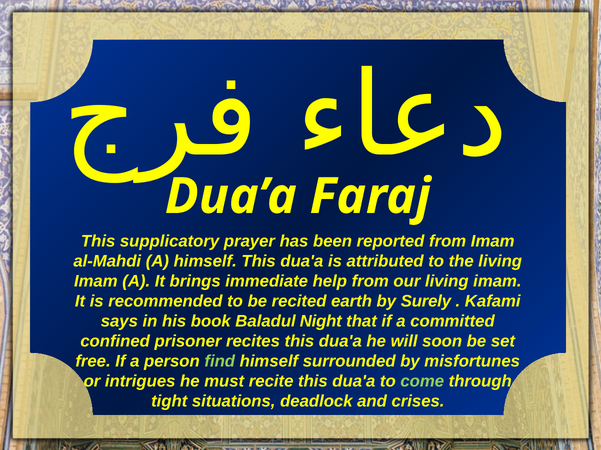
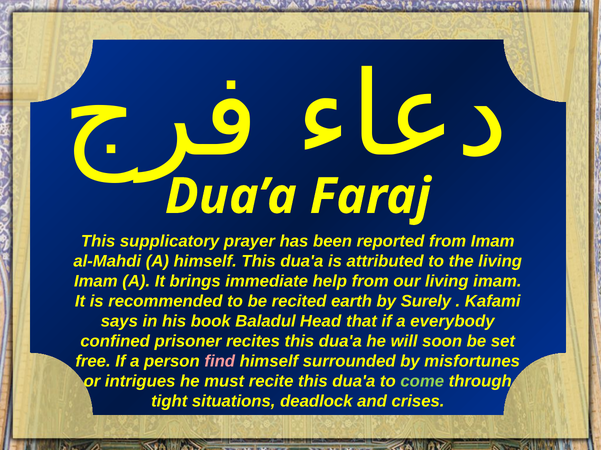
Night: Night -> Head (321, 322)
committed: committed -> everybody (452, 322)
find colour: light green -> pink (220, 362)
